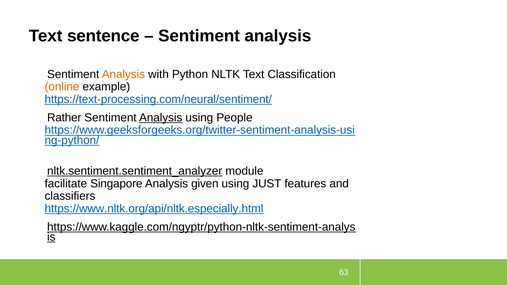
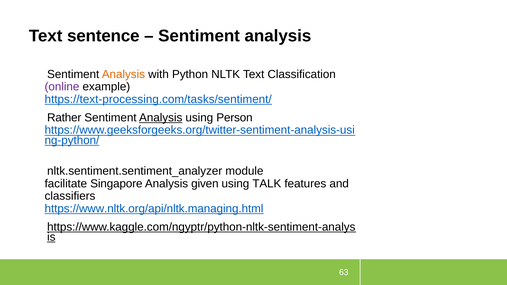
online colour: orange -> purple (62, 87)
https://text-processing.com/neural/sentiment/: https://text-processing.com/neural/sentiment/ -> https://text-processing.com/tasks/sentiment/ (158, 99)
People: People -> Person (234, 118)
nltk.sentiment.sentiment_analyzer underline: present -> none (135, 171)
JUST: JUST -> TALK (267, 184)
https://www.nltk.org/api/nltk.especially.html: https://www.nltk.org/api/nltk.especially.html -> https://www.nltk.org/api/nltk.managing.html (154, 209)
